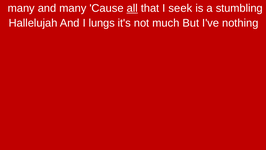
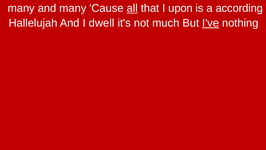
seek: seek -> upon (181, 8)
stumbling: stumbling -> according (239, 8)
lungs: lungs -> dwell (102, 23)
I've underline: none -> present (211, 23)
